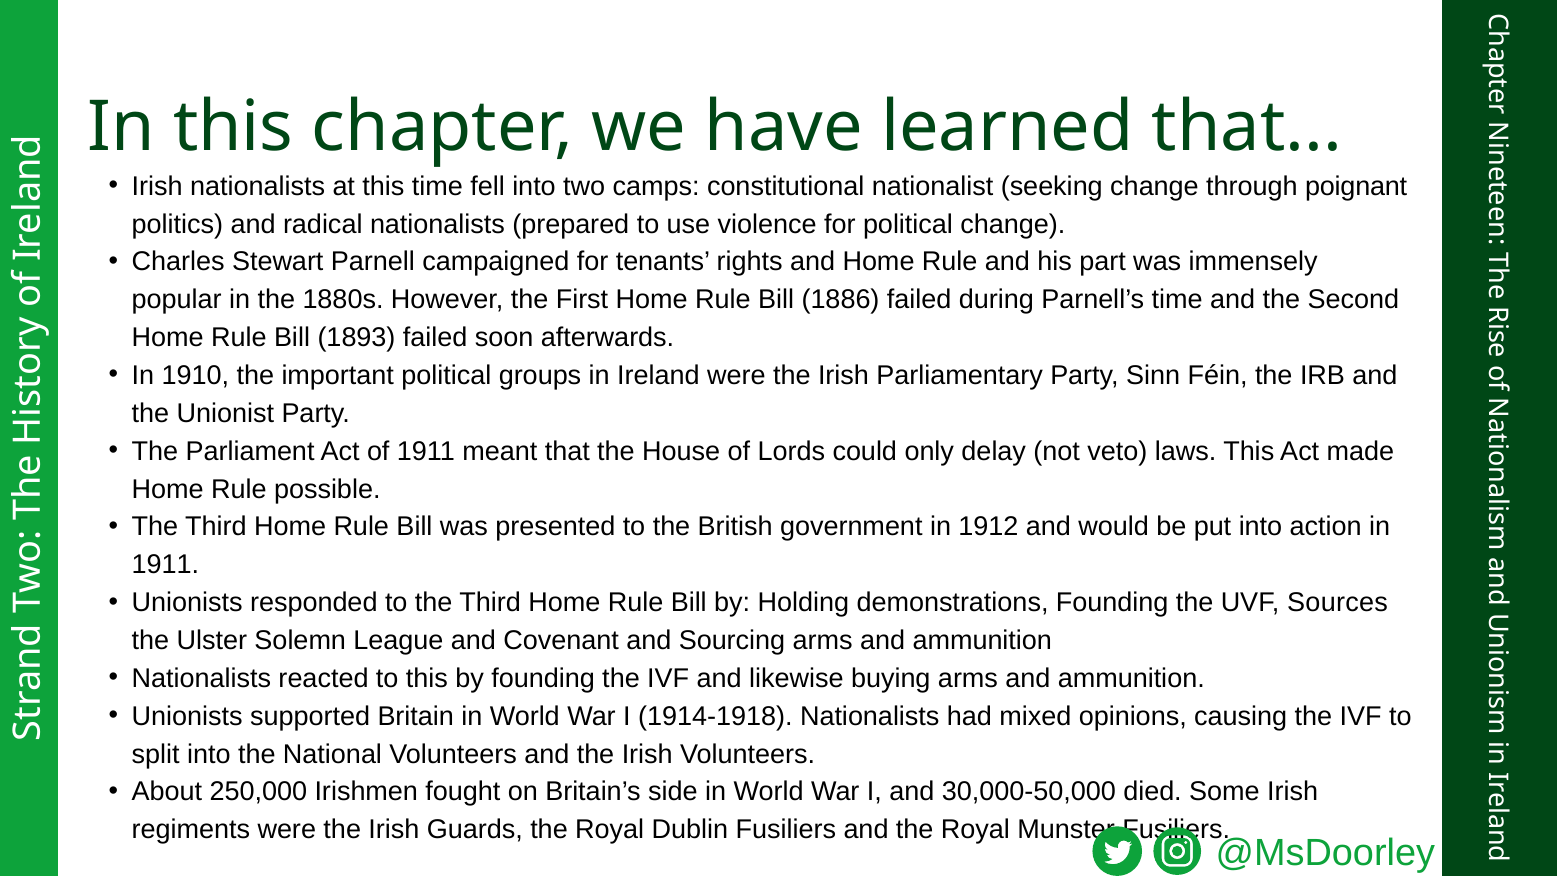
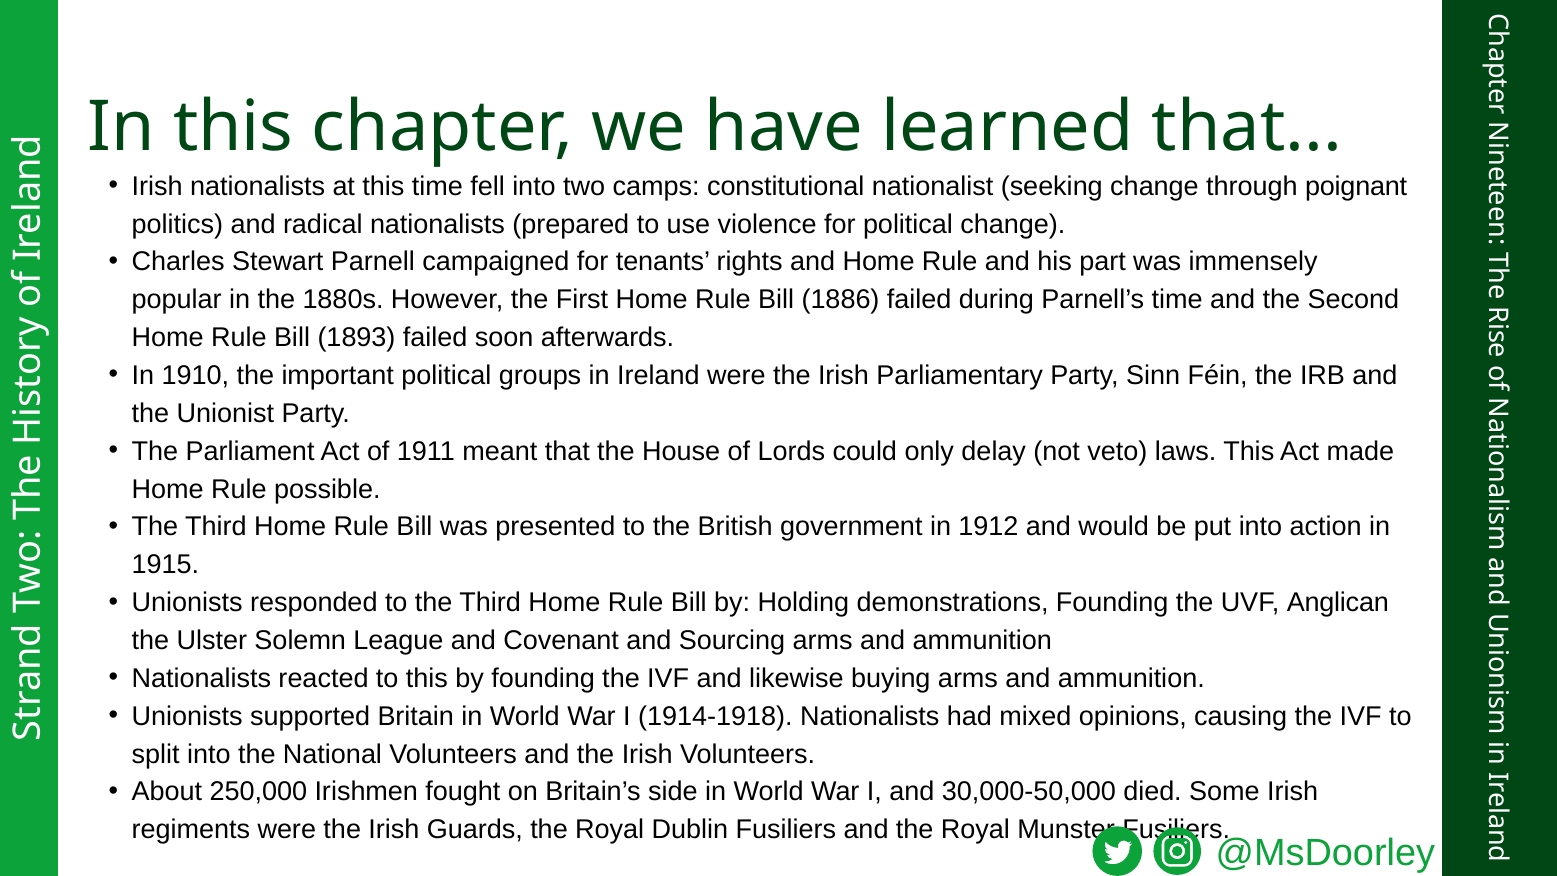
1911: 1911 -> 1915 (165, 565)
Sources: Sources -> Anglican (1338, 603)
